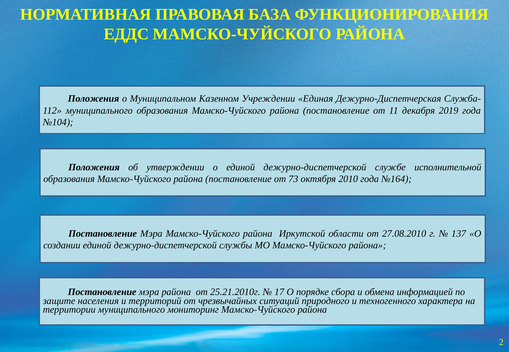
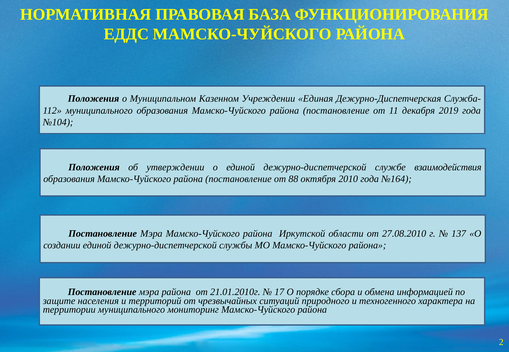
исполнительной: исполнительной -> взаимодействия (448, 167)
73: 73 -> 88 (293, 179)
25.21.2010г: 25.21.2010г -> 21.01.2010г (235, 292)
